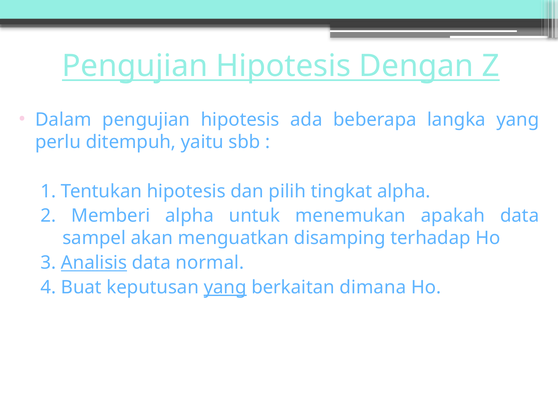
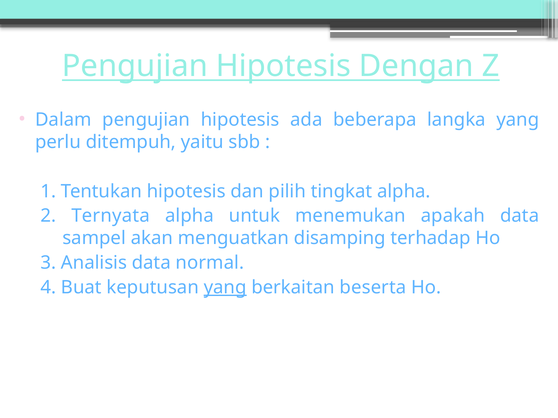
Memberi: Memberi -> Ternyata (111, 216)
Analisis underline: present -> none (94, 263)
dimana: dimana -> beserta (373, 288)
